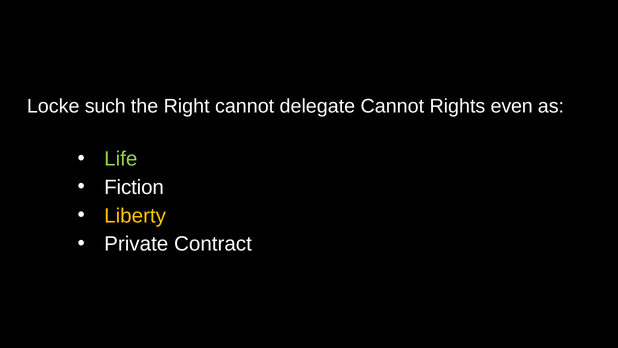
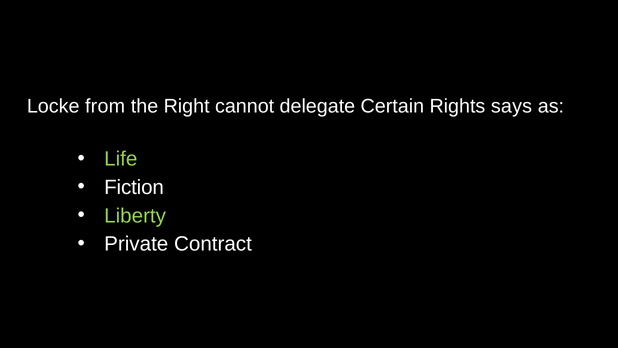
such: such -> from (105, 106)
delegate Cannot: Cannot -> Certain (392, 106)
even: even -> says (511, 106)
Liberty colour: yellow -> light green (135, 215)
